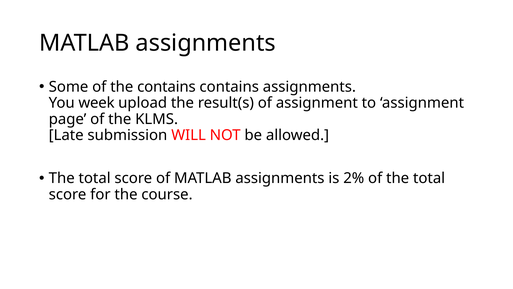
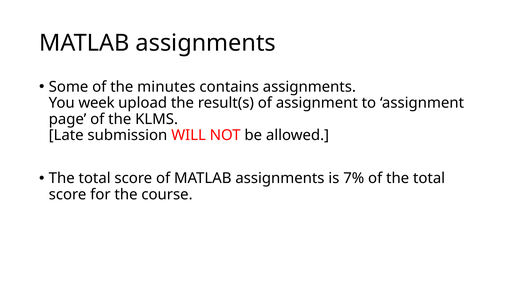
the contains: contains -> minutes (166, 87)
2%: 2% -> 7% (354, 178)
